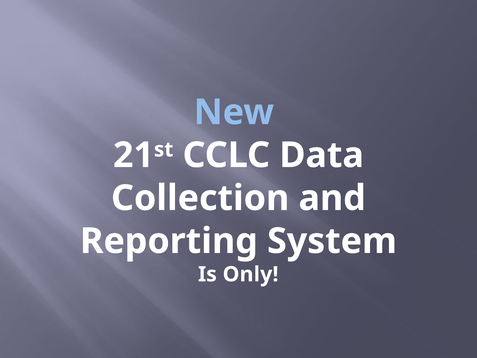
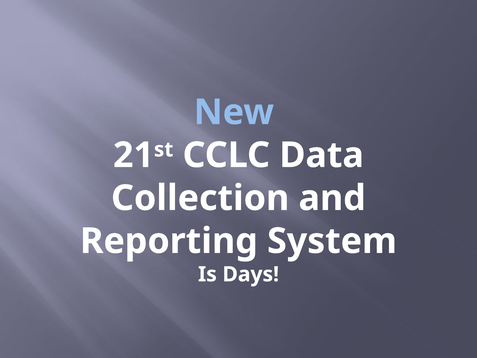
Only: Only -> Days (251, 274)
